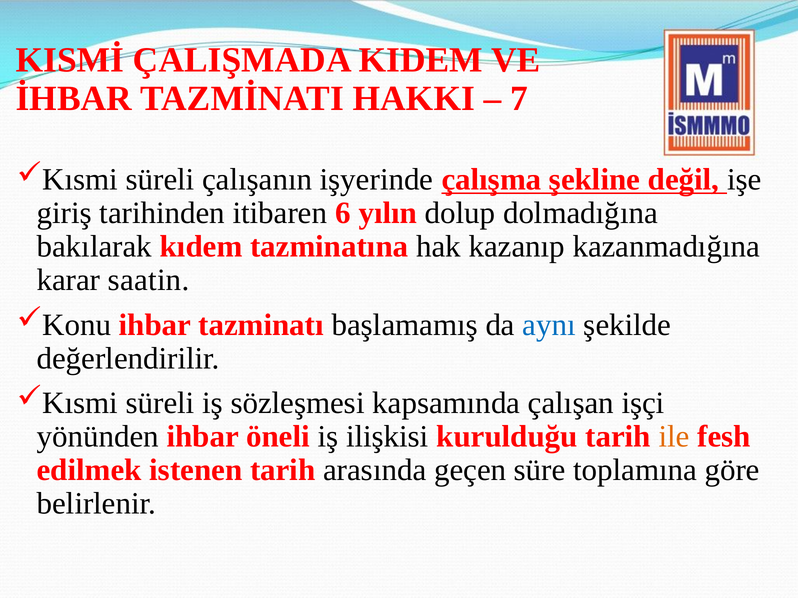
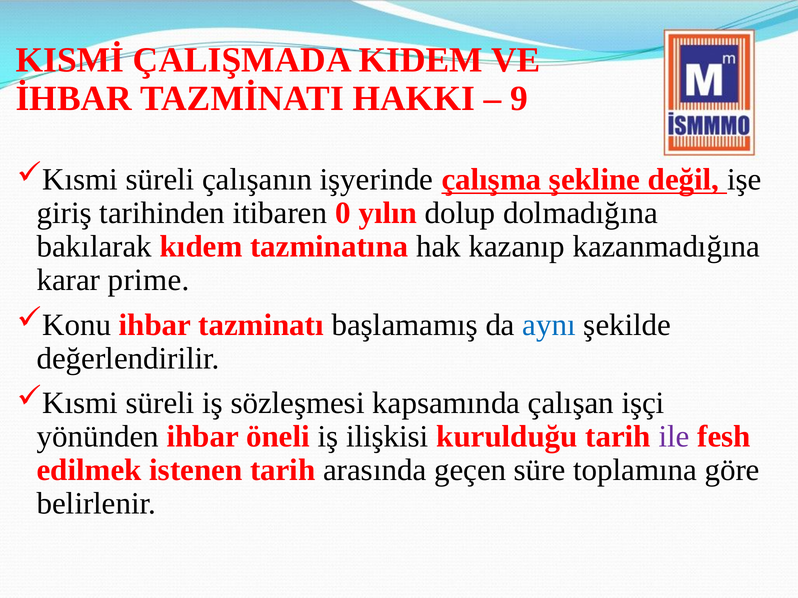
7: 7 -> 9 (519, 99)
6: 6 -> 0 (343, 213)
saatin: saatin -> prime (149, 280)
ile colour: orange -> purple (674, 437)
